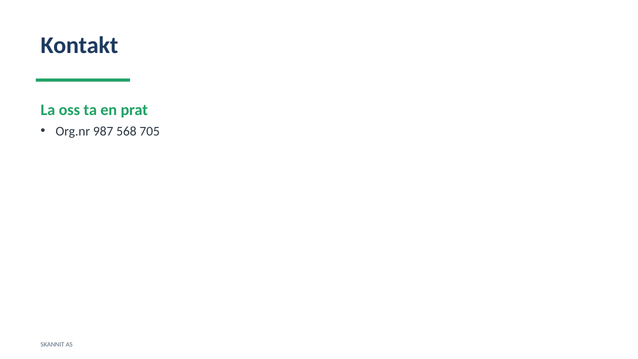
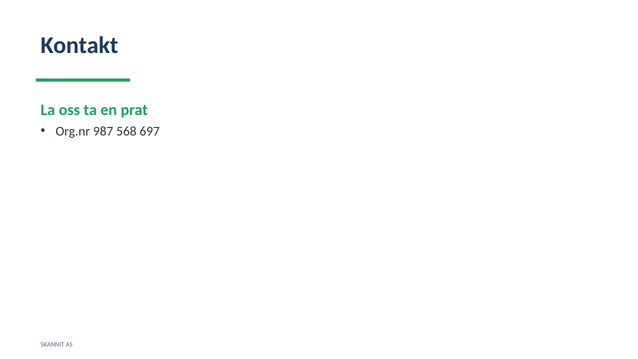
705: 705 -> 697 (150, 131)
